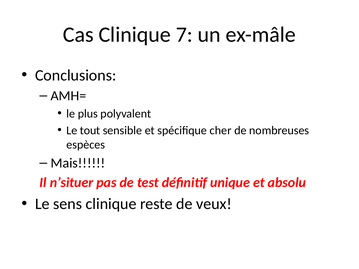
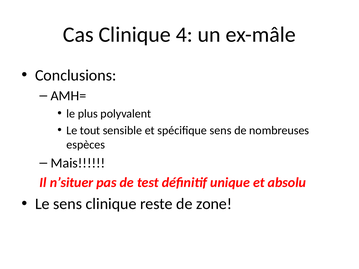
7: 7 -> 4 (184, 35)
spécifique cher: cher -> sens (221, 130)
veux: veux -> zone (214, 204)
